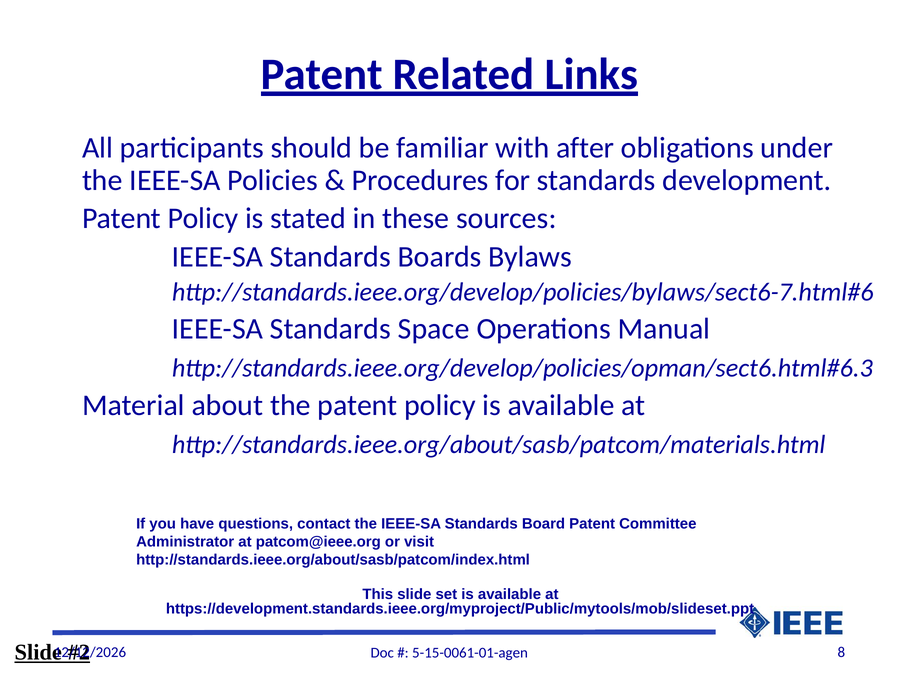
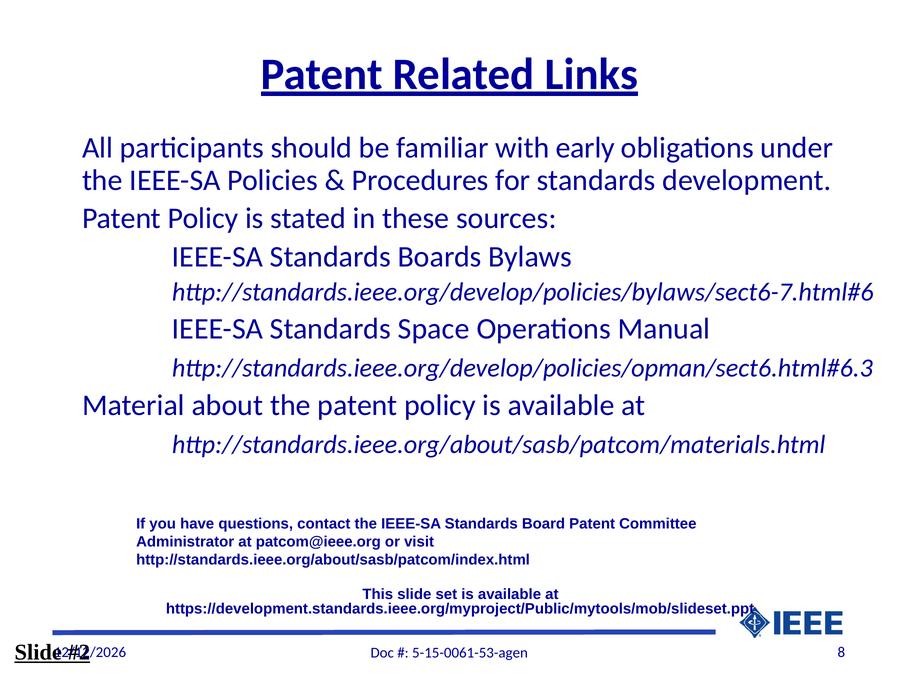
after: after -> early (585, 148)
5-15-0061-01-agen: 5-15-0061-01-agen -> 5-15-0061-53-agen (470, 653)
